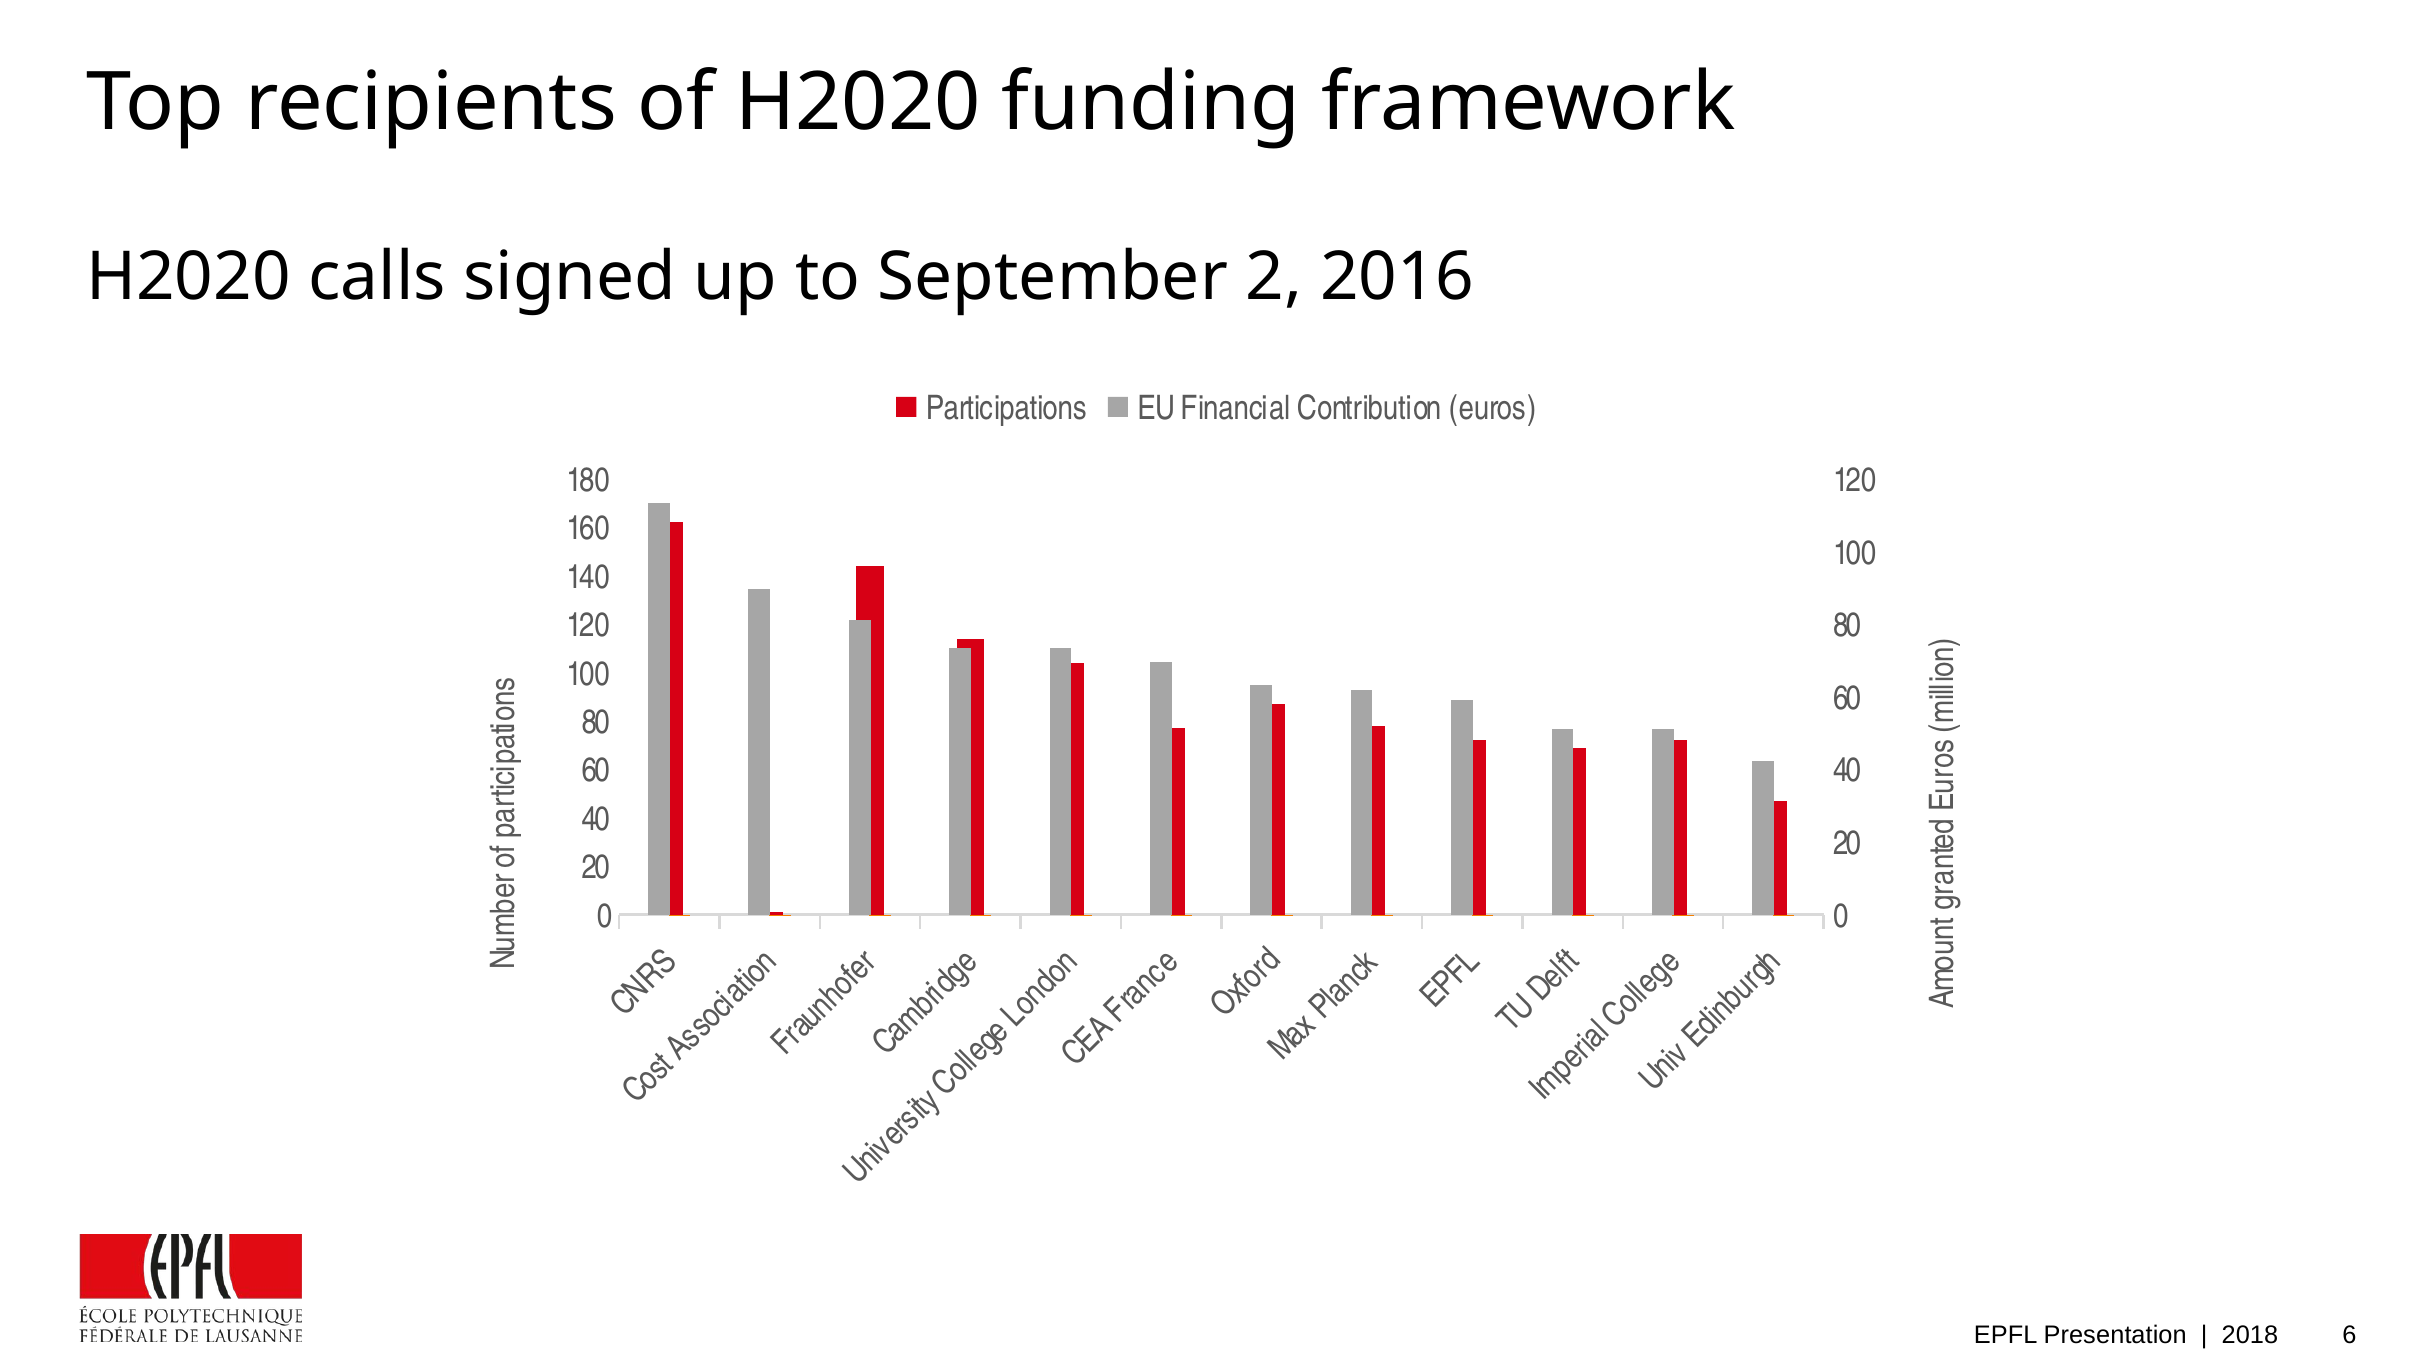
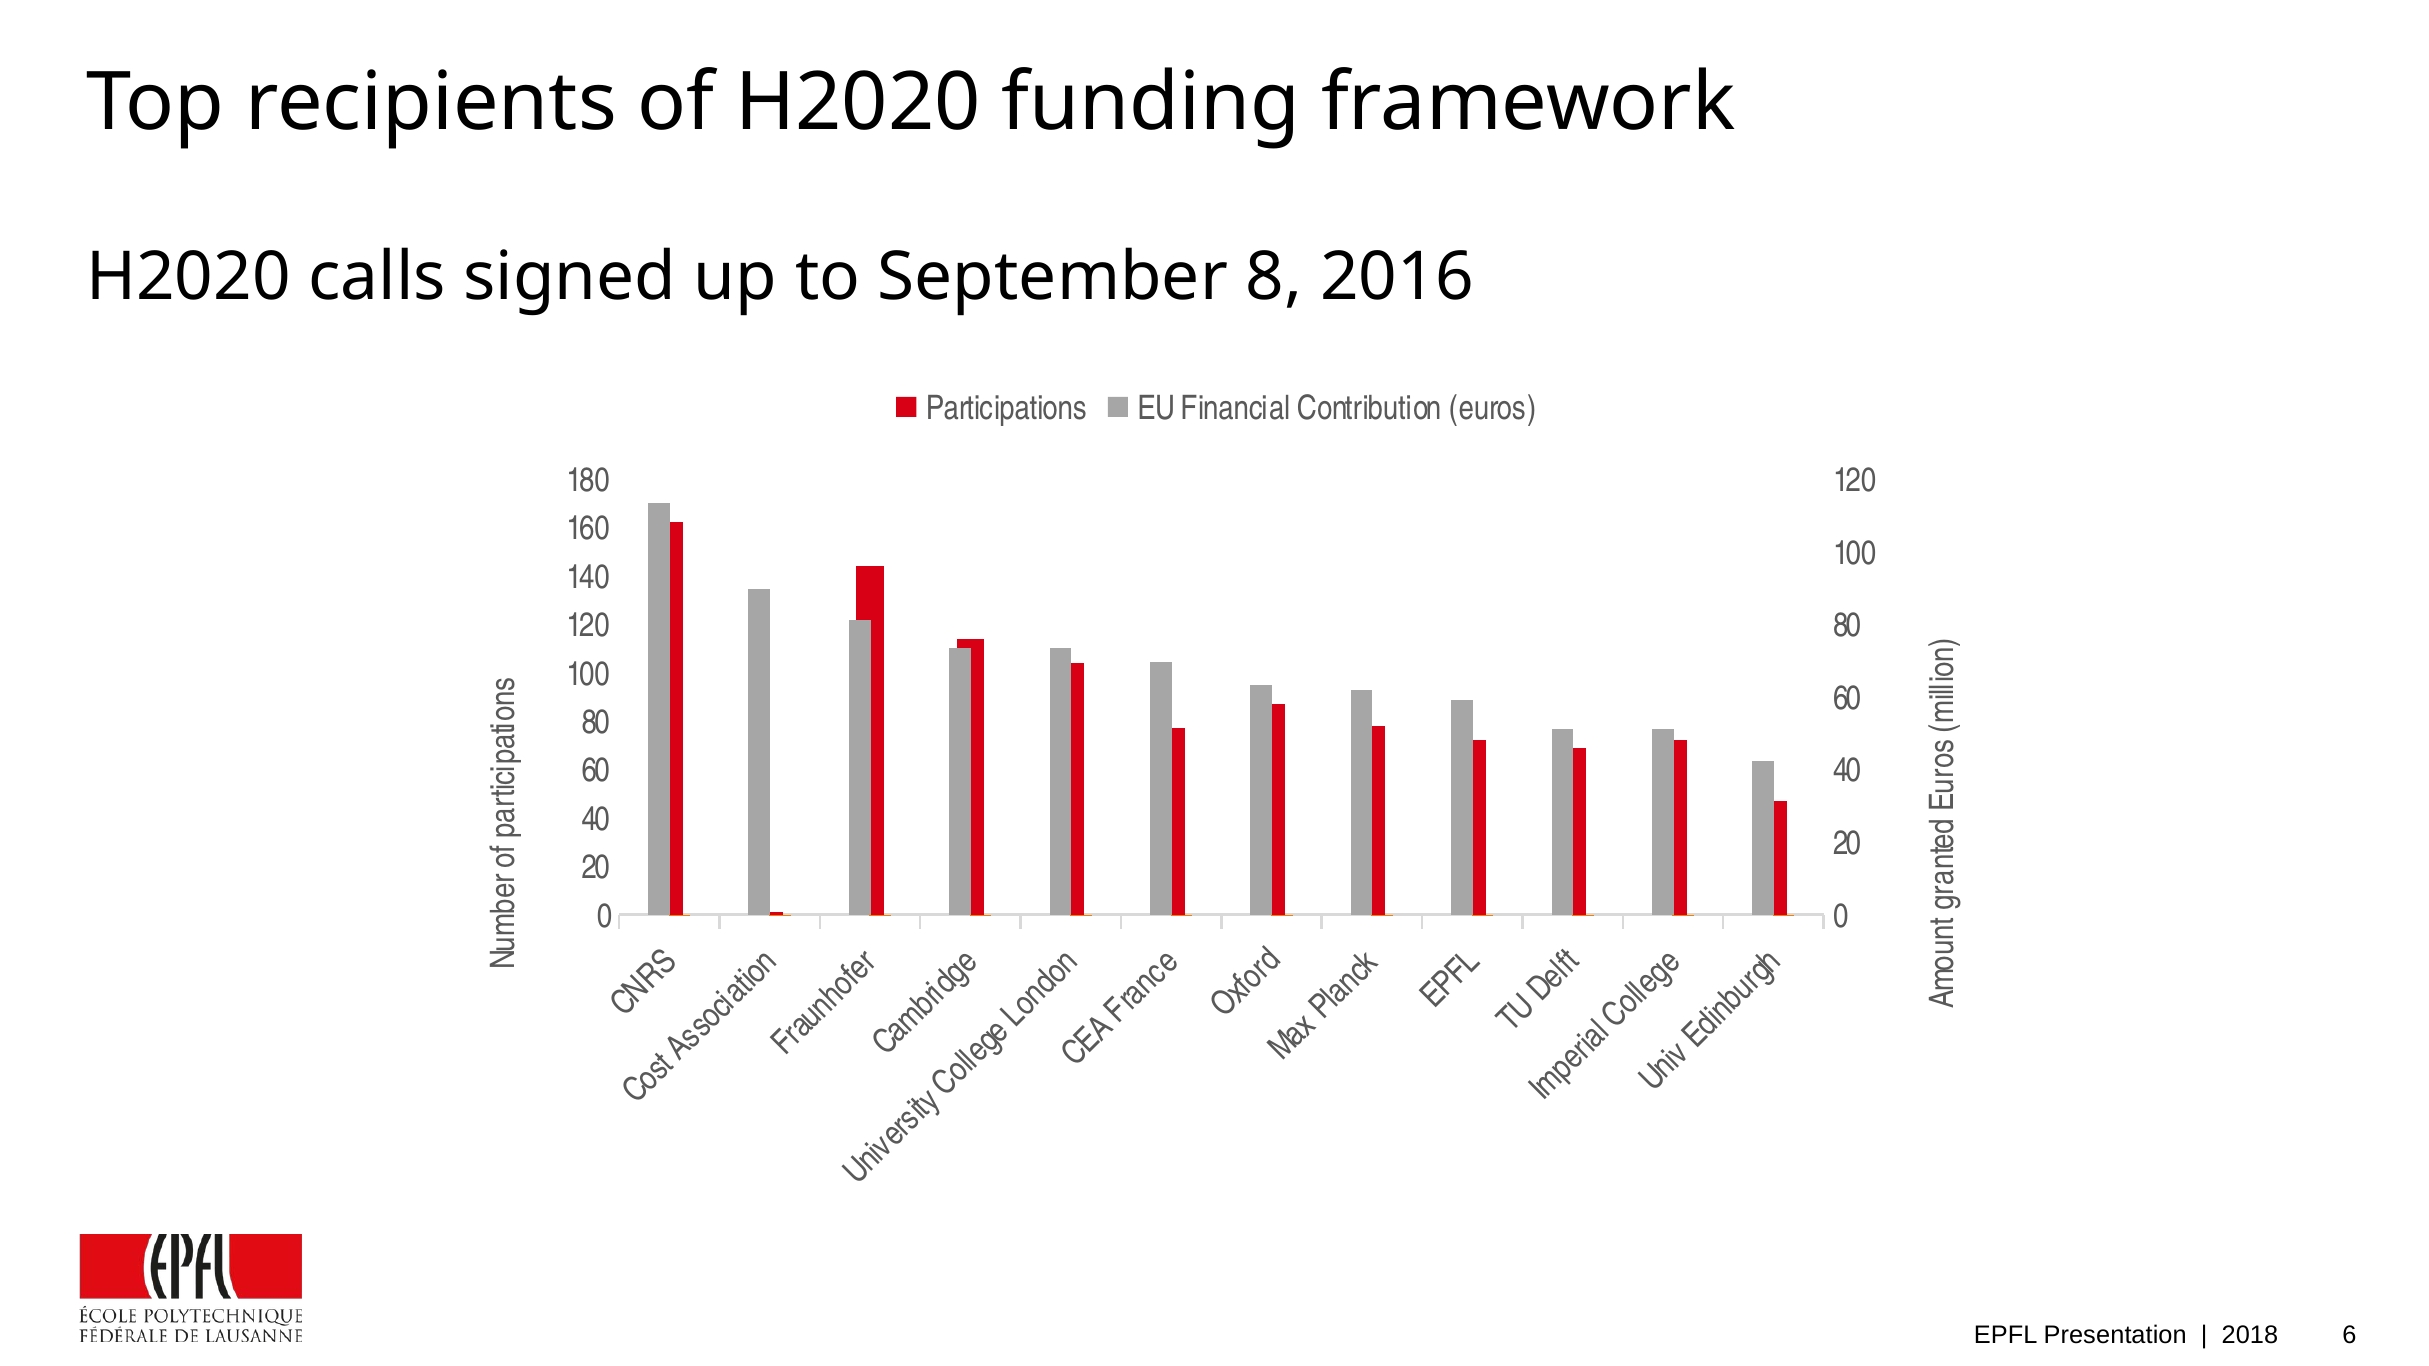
2: 2 -> 8 (1274, 277)
